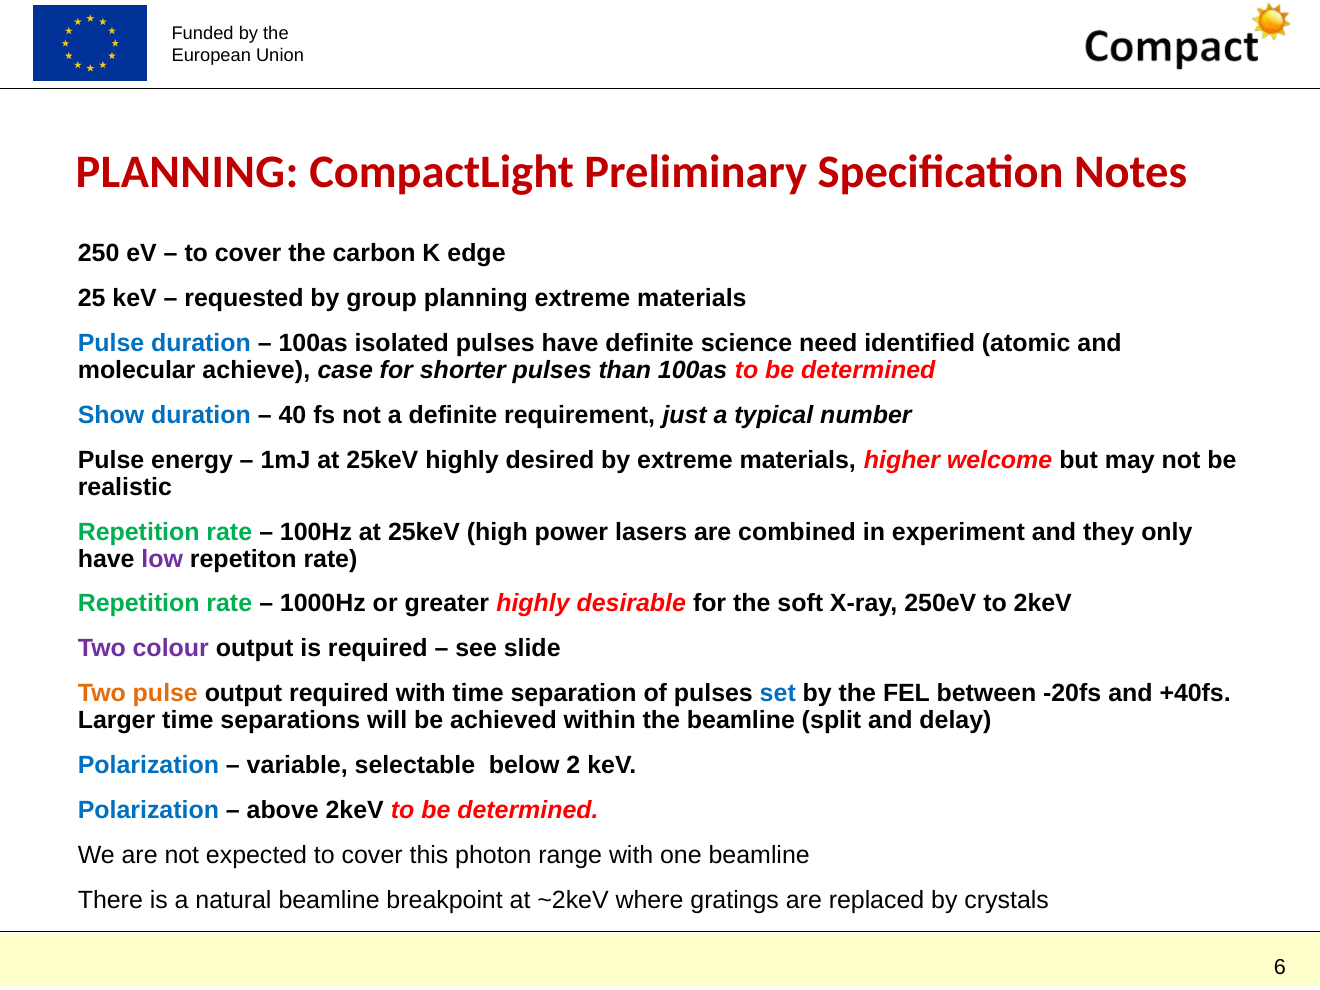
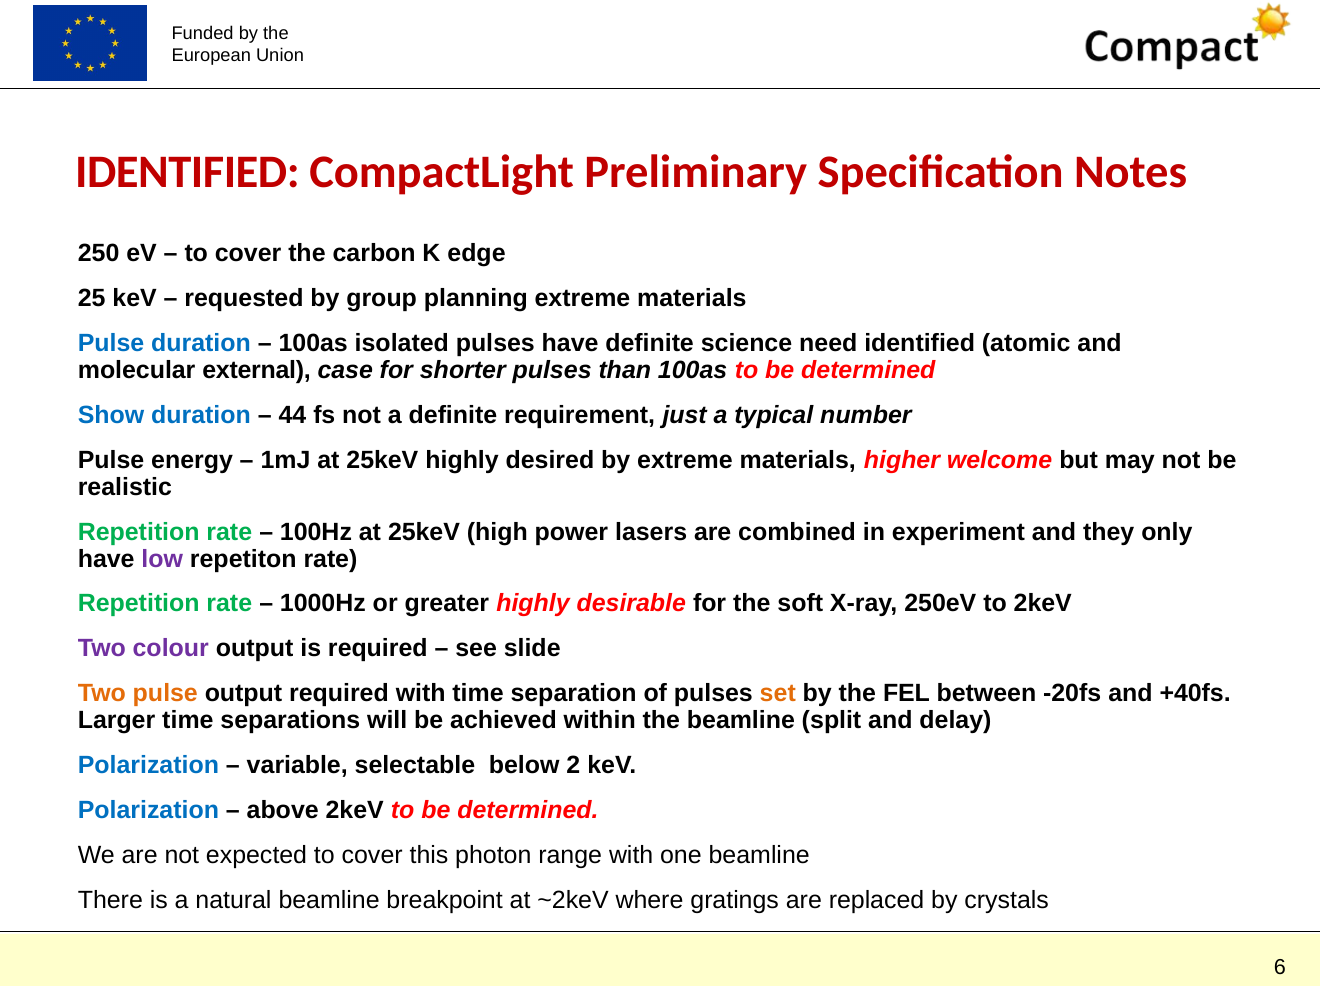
PLANNING: PLANNING -> IDENTIFIED (187, 172)
achieve: achieve -> external (257, 370)
40: 40 -> 44 (292, 415)
set colour: blue -> orange (778, 693)
